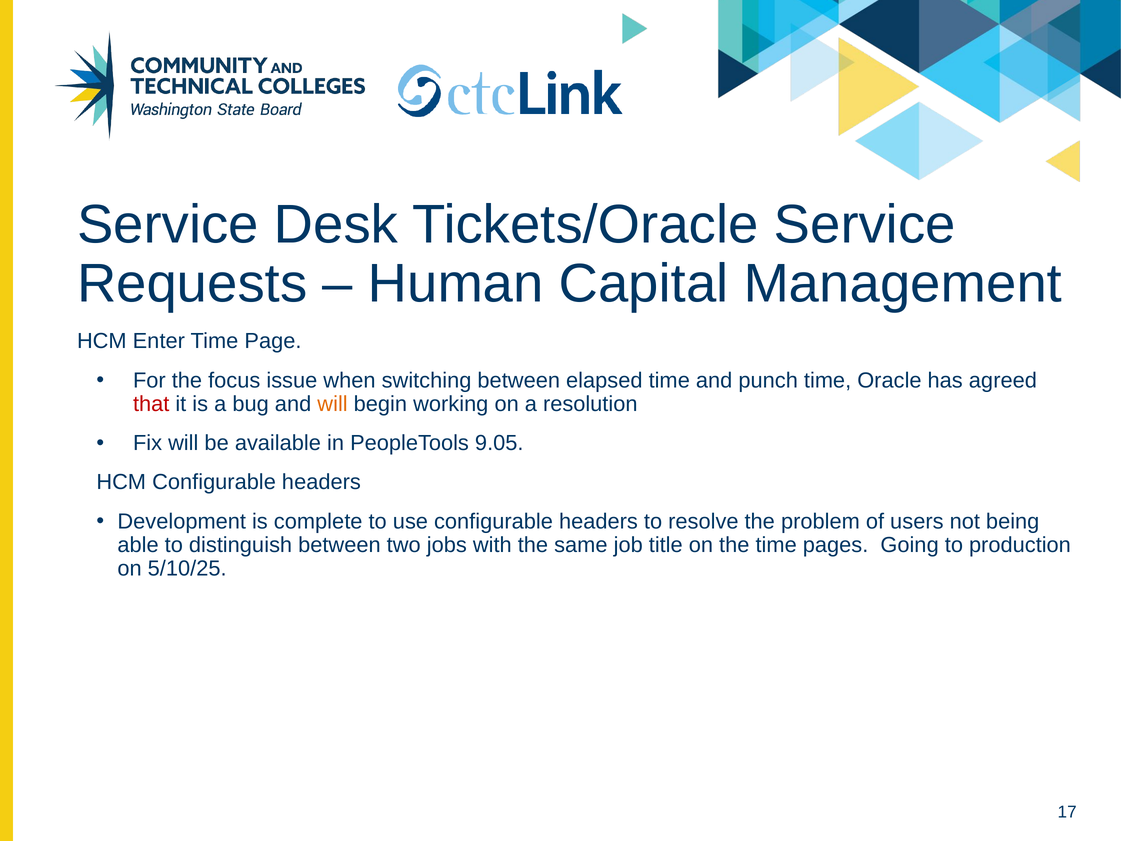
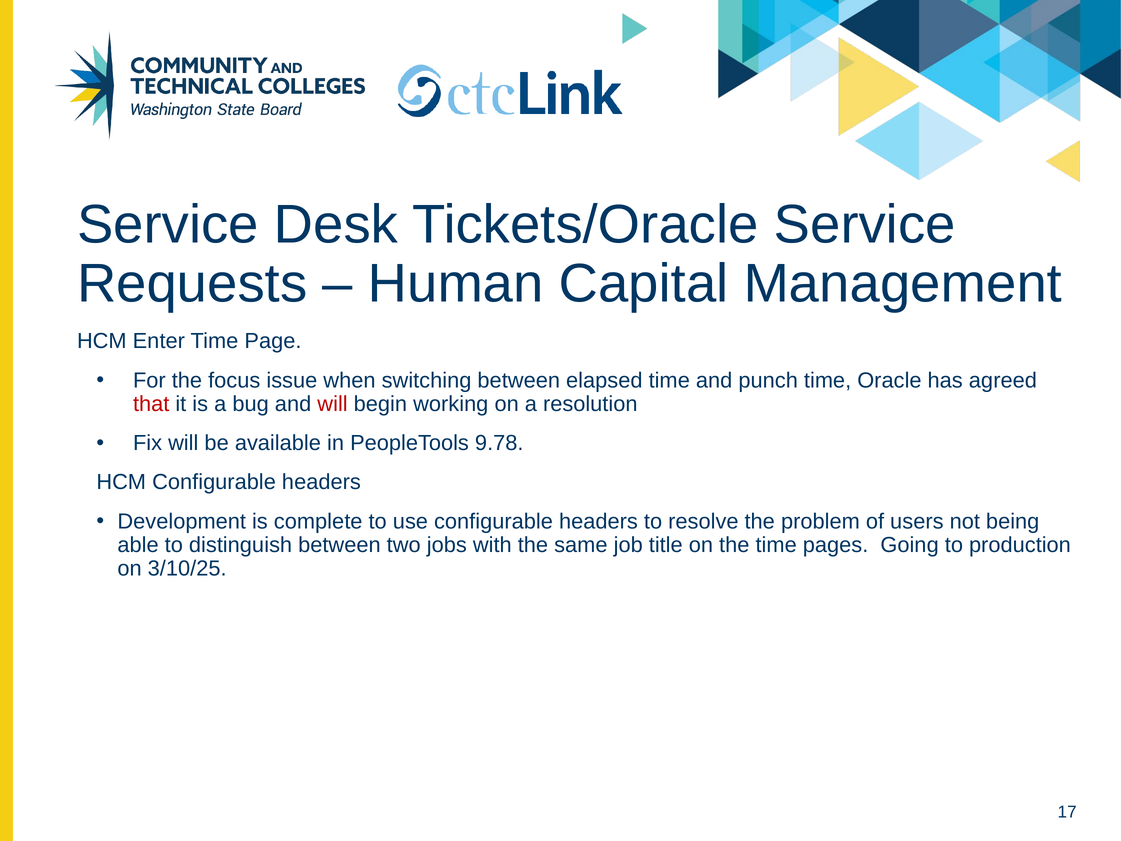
will colour: orange -> red (333, 404)
9.05: 9.05 -> 9.78 (499, 443)
5/10/25: 5/10/25 -> 3/10/25 (187, 568)
